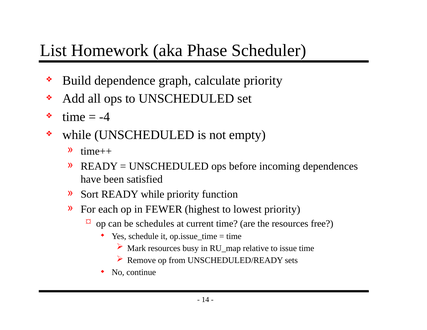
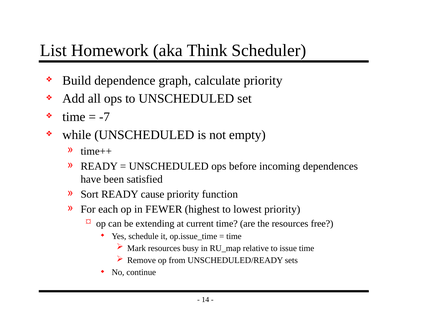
Phase: Phase -> Think (207, 50)
-4: -4 -> -7 (105, 117)
READY while: while -> cause (153, 194)
schedules: schedules -> extending (155, 223)
